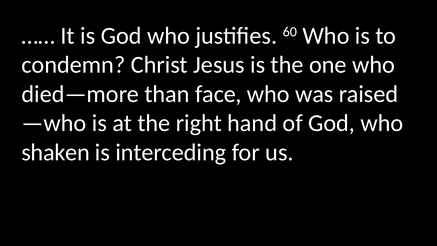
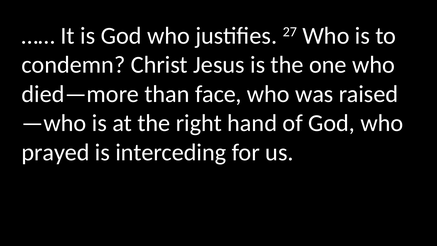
60: 60 -> 27 (290, 32)
shaken: shaken -> prayed (56, 152)
